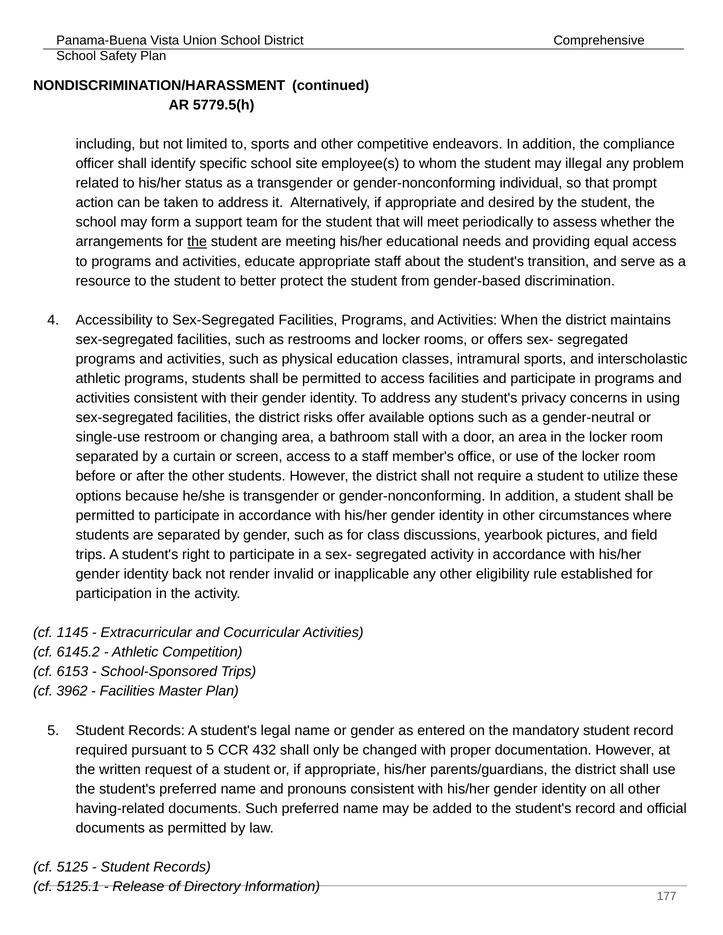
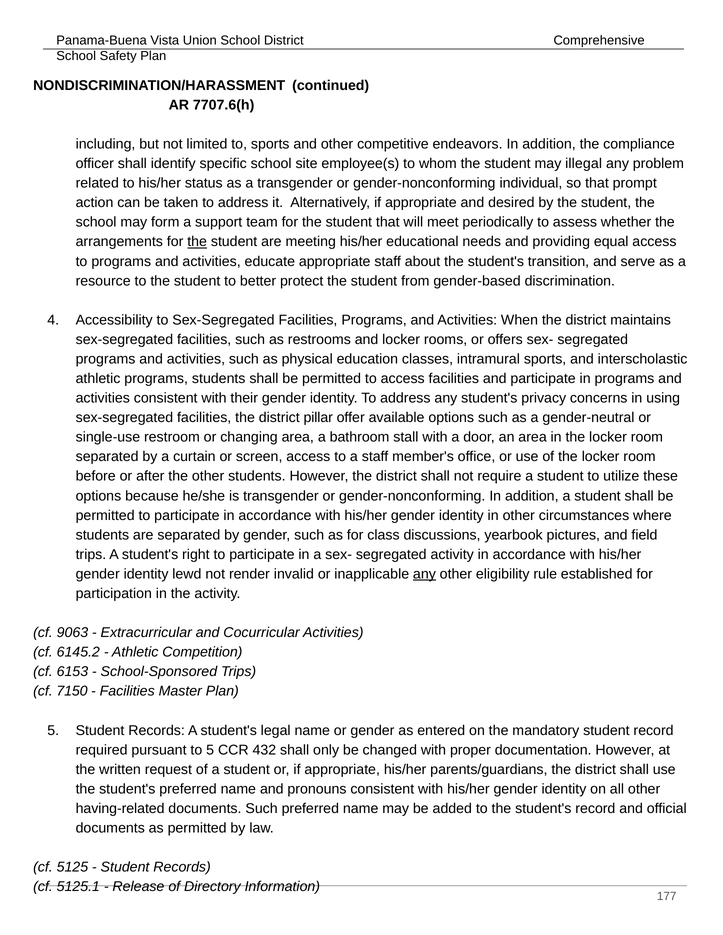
5779.5(h: 5779.5(h -> 7707.6(h (224, 105)
risks: risks -> pillar (318, 418)
back: back -> lewd (187, 574)
any underline: none -> present (424, 574)
1145: 1145 -> 9063 (72, 633)
3962: 3962 -> 7150 (72, 692)
